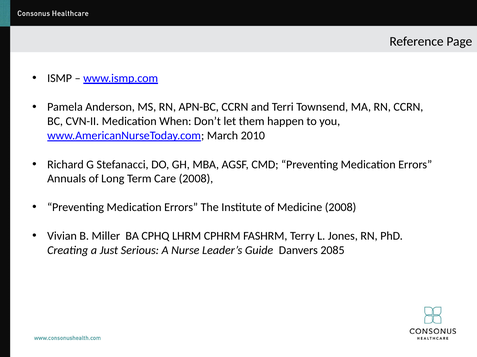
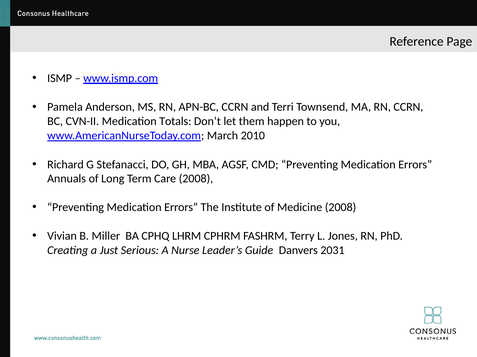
When: When -> Totals (175, 122)
2085: 2085 -> 2031 (332, 251)
